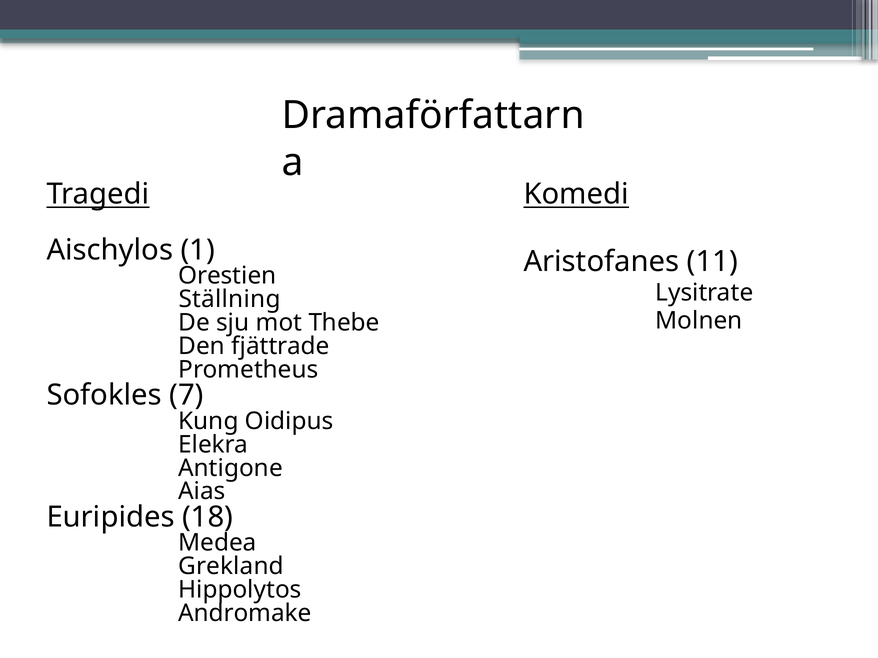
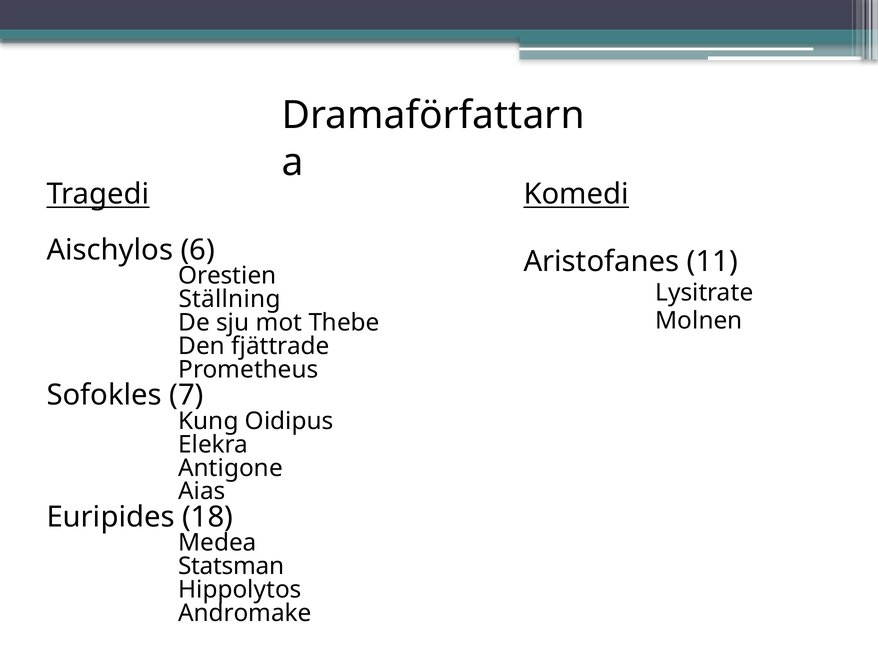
1: 1 -> 6 (198, 250)
Grekland: Grekland -> Statsman (231, 567)
